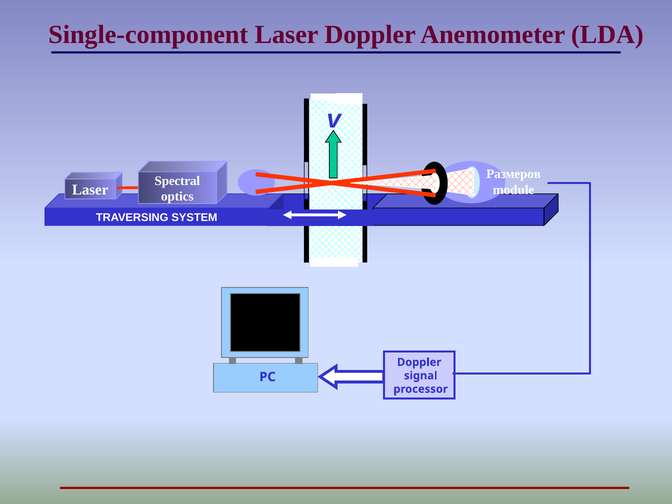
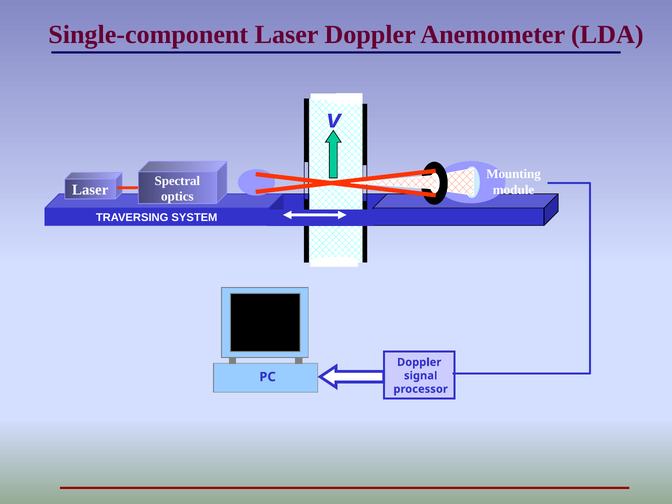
Размеров: Размеров -> Mounting (514, 174)
